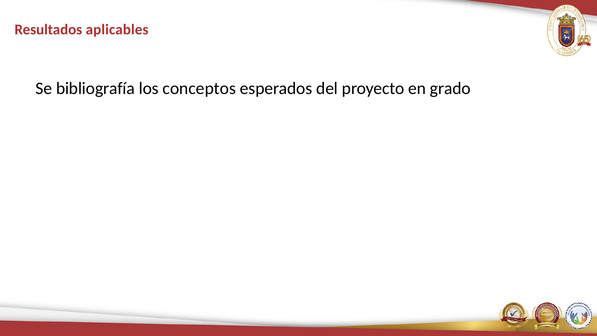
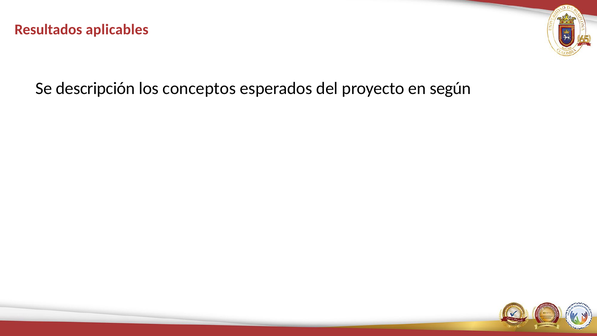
bibliografía: bibliografía -> descripción (96, 88)
grado: grado -> según (450, 88)
